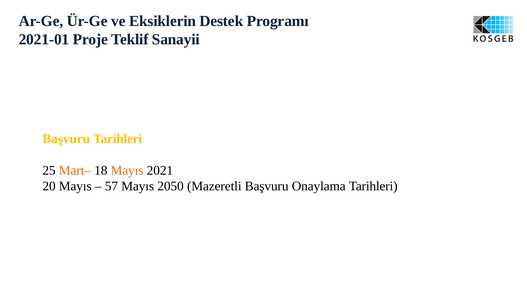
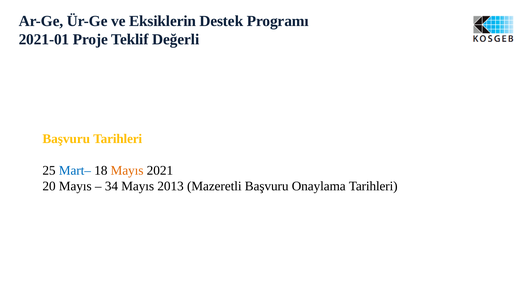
Sanayii: Sanayii -> Değerli (176, 40)
Mart– colour: orange -> blue (75, 171)
57: 57 -> 34 (111, 186)
2050: 2050 -> 2013 (171, 186)
